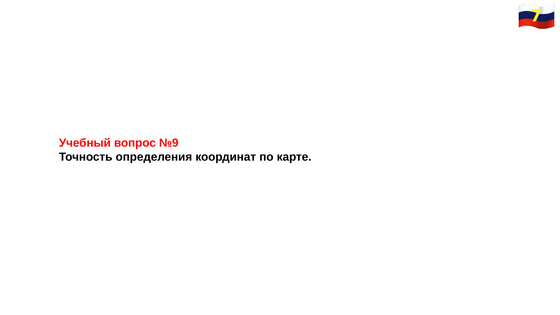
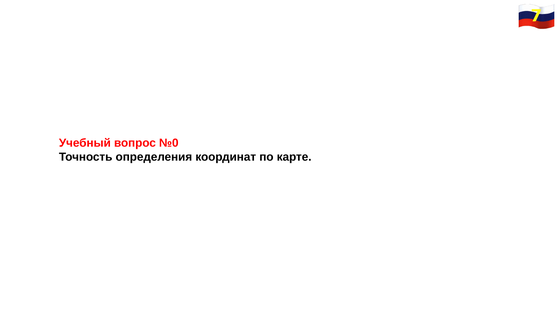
№9: №9 -> №0 (169, 143)
